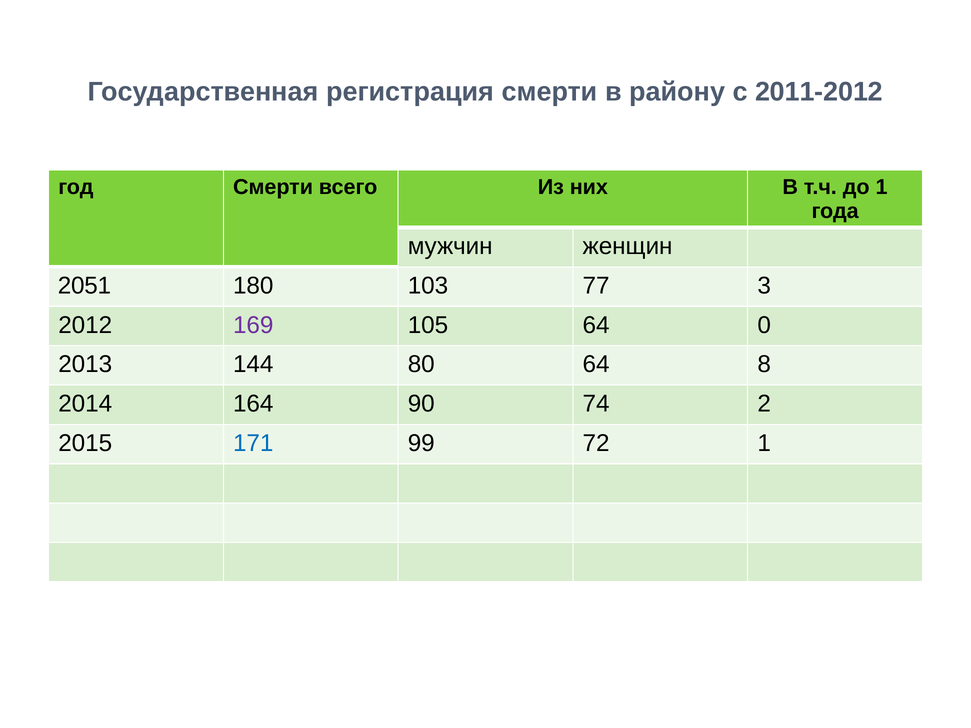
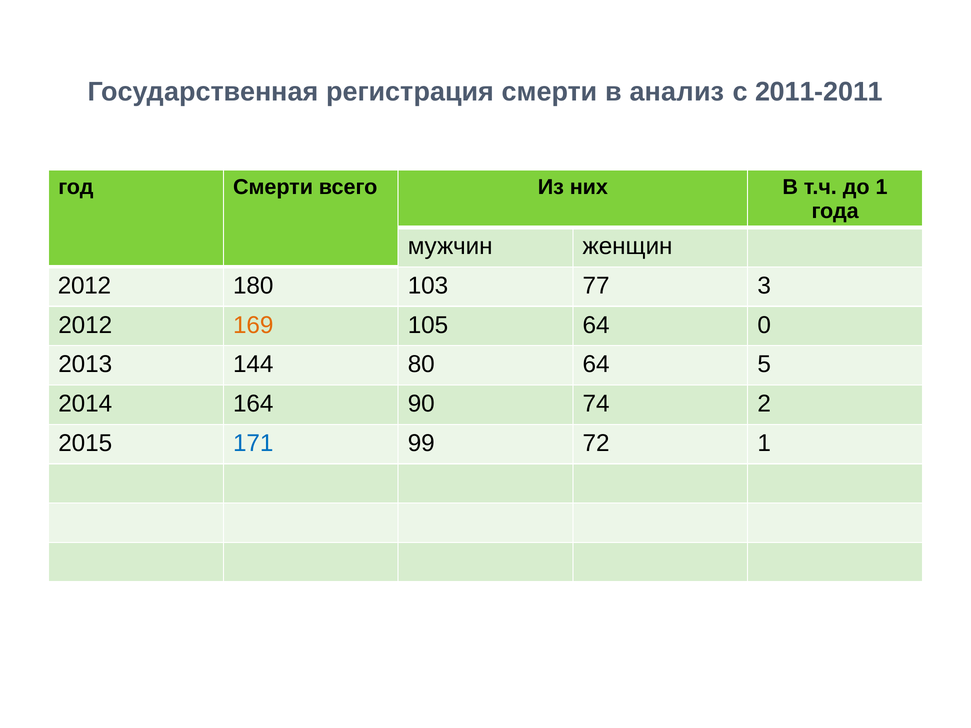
району: району -> анализ (677, 92)
2011-2012: 2011-2012 -> 2011-2011 (819, 92)
2051: 2051 -> 2012 (84, 286)
169 colour: purple -> orange (253, 325)
8: 8 -> 5 (764, 365)
